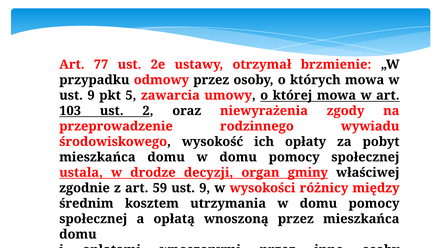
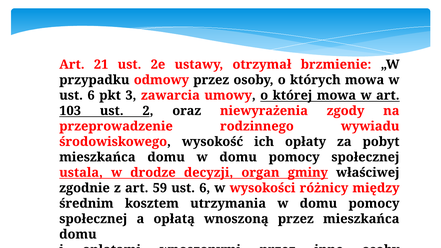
77: 77 -> 21 (101, 65)
9: 9 -> 6 (91, 95)
5: 5 -> 3 (131, 95)
59 ust 9: 9 -> 6 (205, 188)
